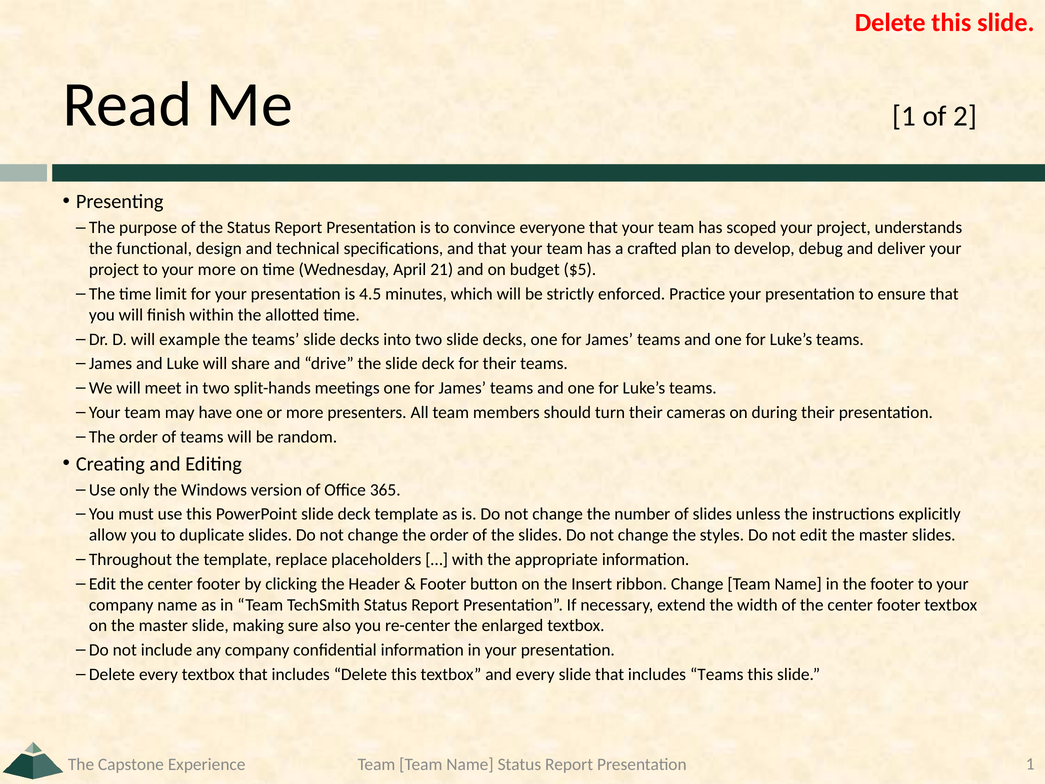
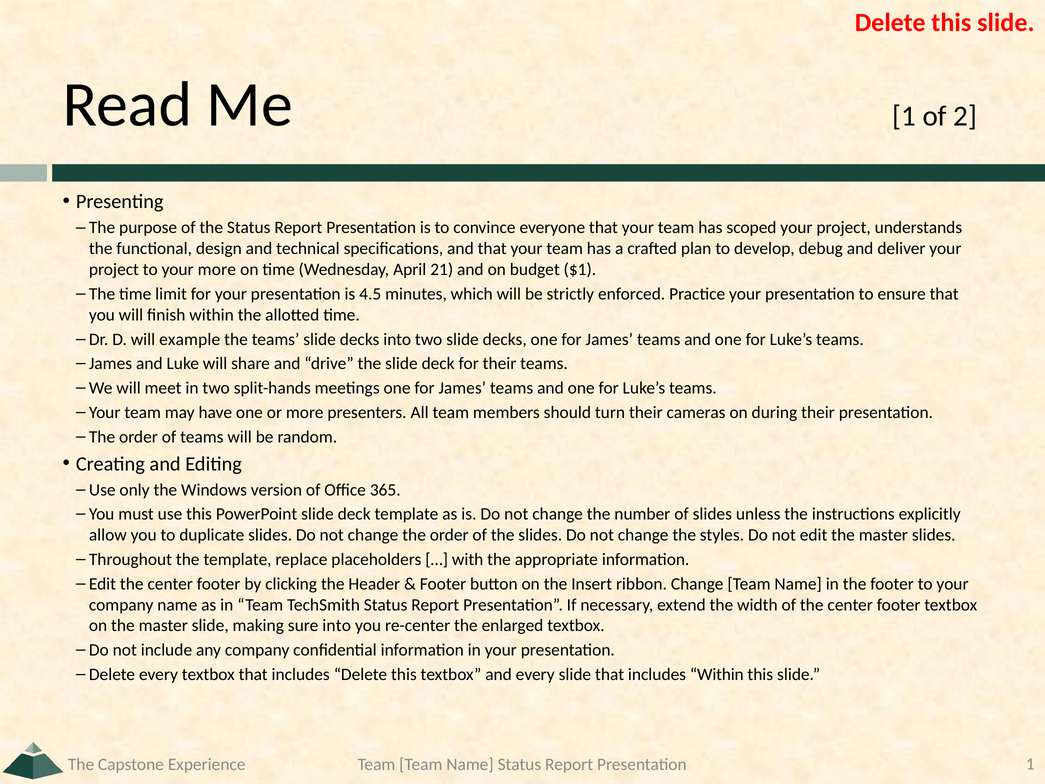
$5: $5 -> $1 (580, 269)
sure also: also -> into (337, 625)
includes Teams: Teams -> Within (717, 674)
